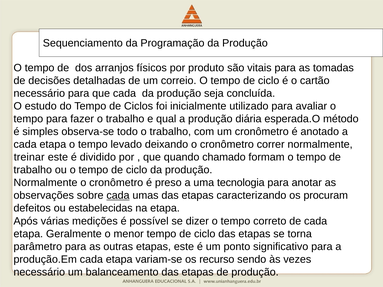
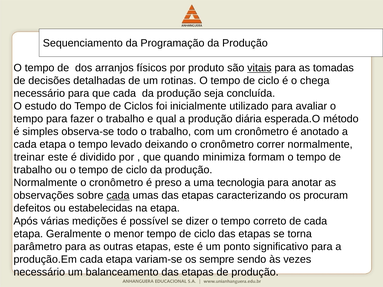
vitais underline: none -> present (259, 68)
correio: correio -> rotinas (179, 81)
cartão: cartão -> chega (315, 81)
chamado: chamado -> minimiza (224, 157)
recurso: recurso -> sempre (217, 260)
